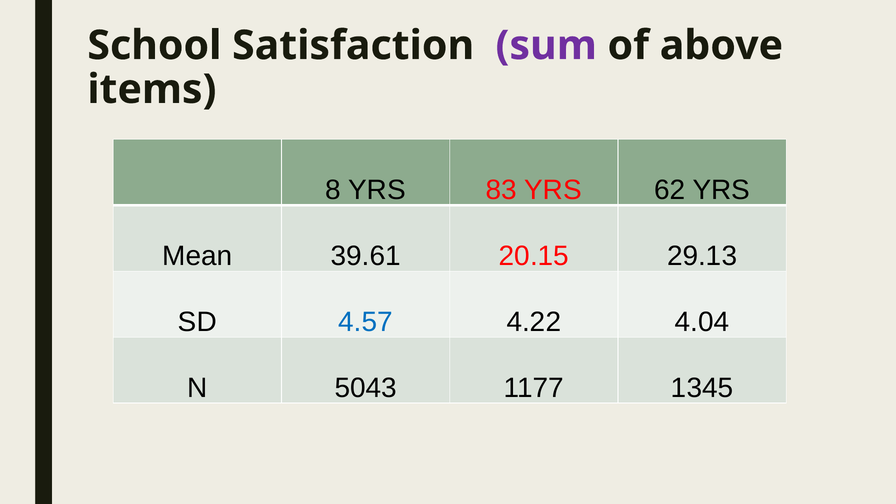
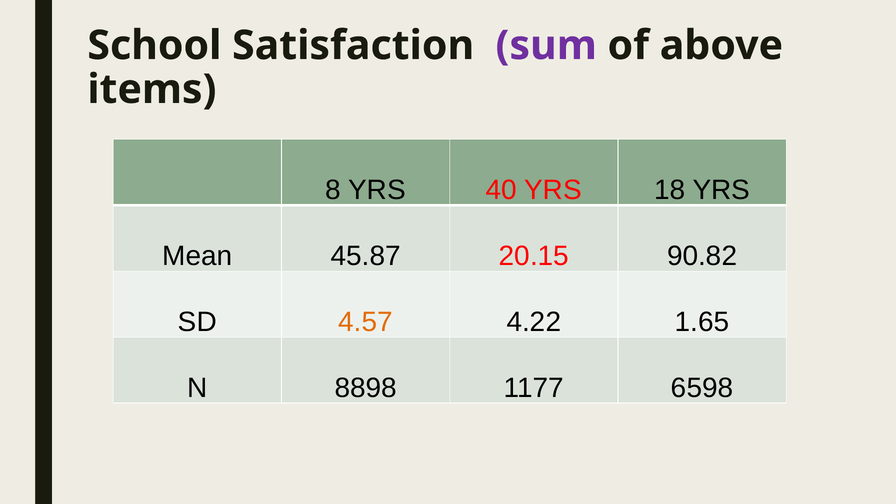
83: 83 -> 40 (501, 190)
62: 62 -> 18 (670, 190)
39.61: 39.61 -> 45.87 (366, 256)
29.13: 29.13 -> 90.82 (702, 256)
4.57 colour: blue -> orange (366, 322)
4.04: 4.04 -> 1.65 (702, 322)
5043: 5043 -> 8898 (366, 388)
1345: 1345 -> 6598 (702, 388)
